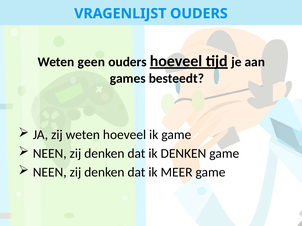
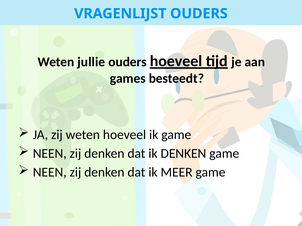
geen: geen -> jullie (91, 62)
